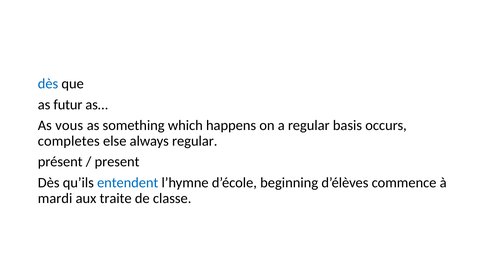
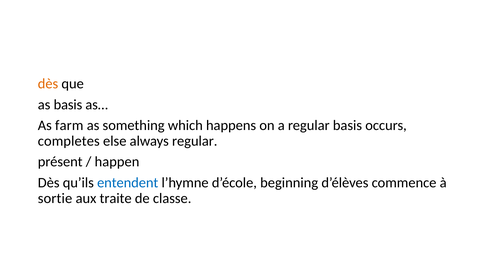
dès colour: blue -> orange (48, 84)
as futur: futur -> basis (68, 105)
vous: vous -> farm (69, 125)
present: present -> happen (117, 162)
mardi: mardi -> sortie (55, 198)
